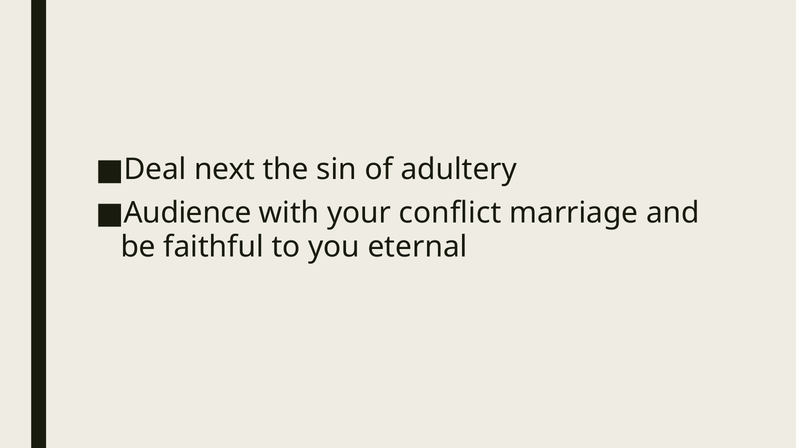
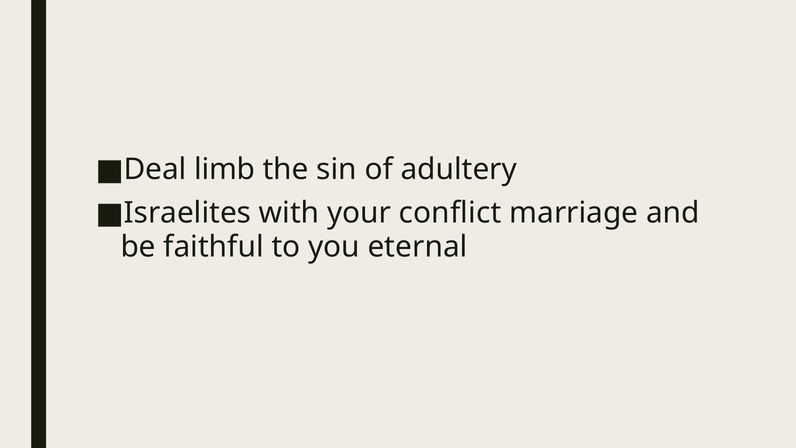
next: next -> limb (225, 169)
Audience: Audience -> Israelites (187, 213)
